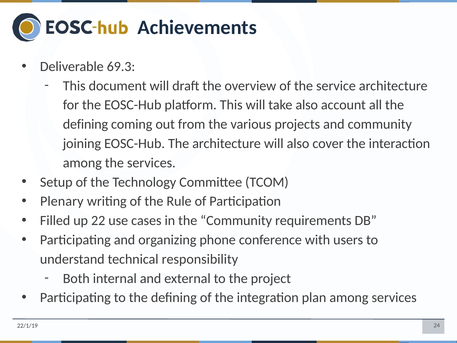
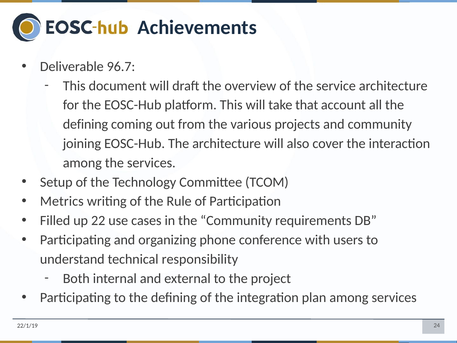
69.3: 69.3 -> 96.7 (121, 66)
take also: also -> that (307, 105)
Plenary: Plenary -> Metrics (62, 201)
